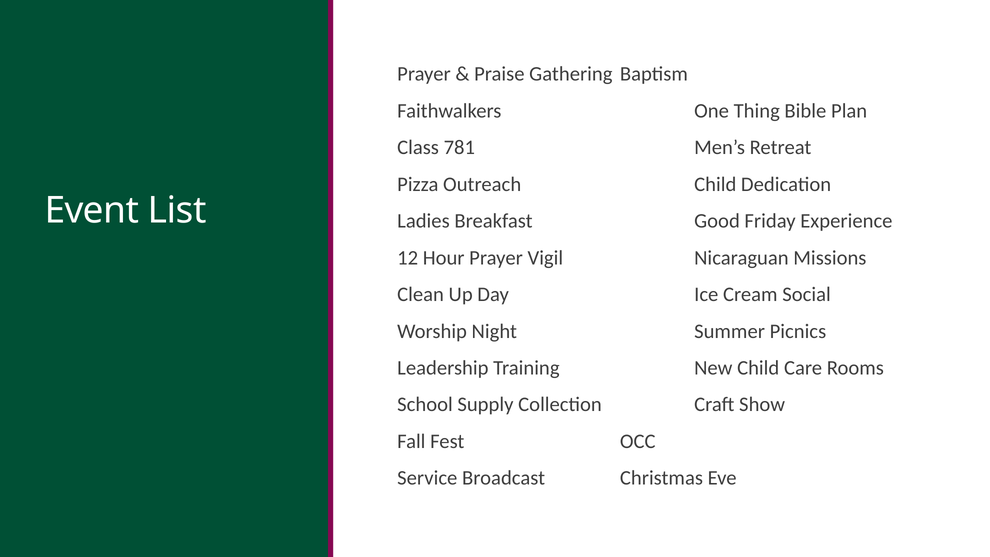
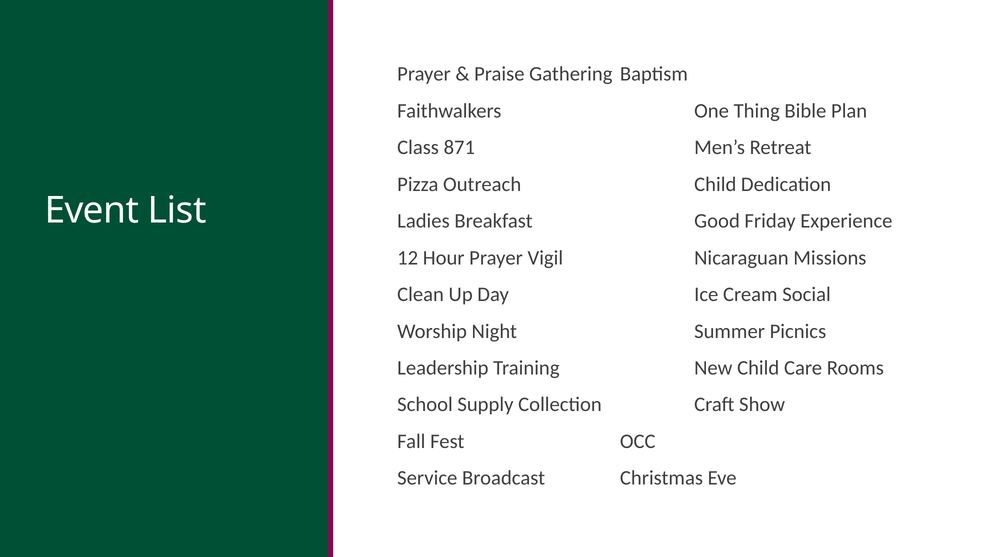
781: 781 -> 871 (459, 148)
